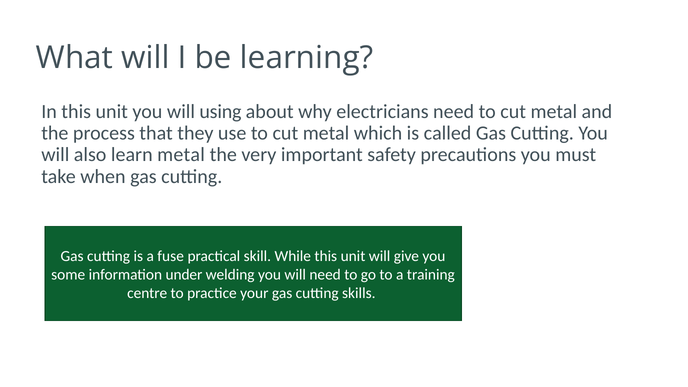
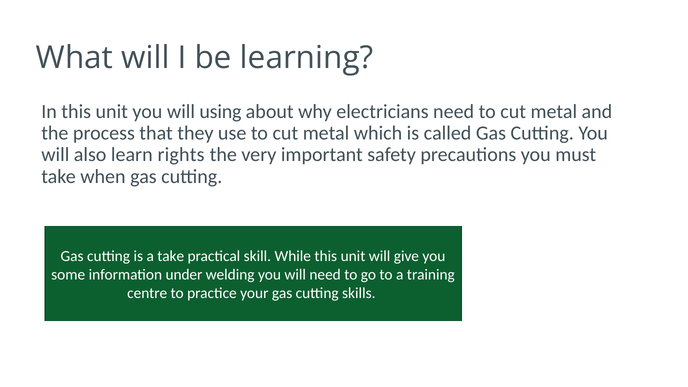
learn metal: metal -> rights (181, 155)
a fuse: fuse -> take (171, 256)
